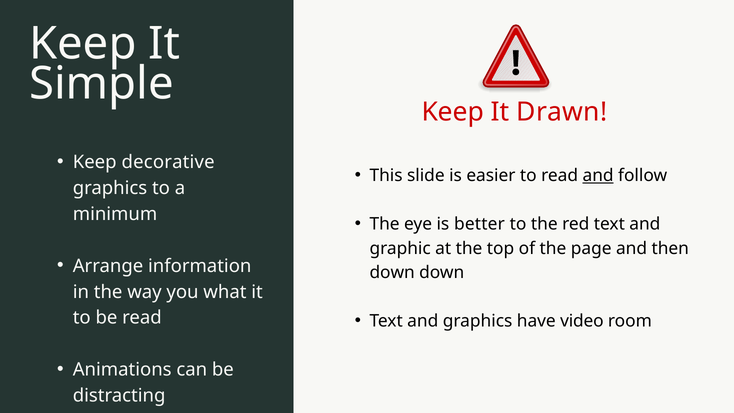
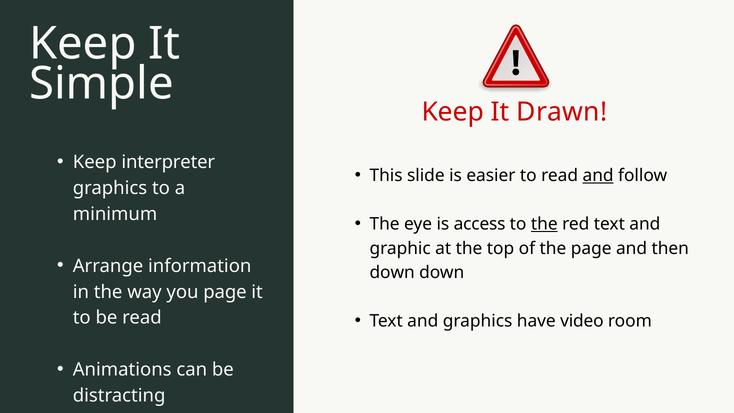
decorative: decorative -> interpreter (168, 162)
better: better -> access (480, 224)
the underline: none -> present (544, 224)
you what: what -> page (225, 292)
